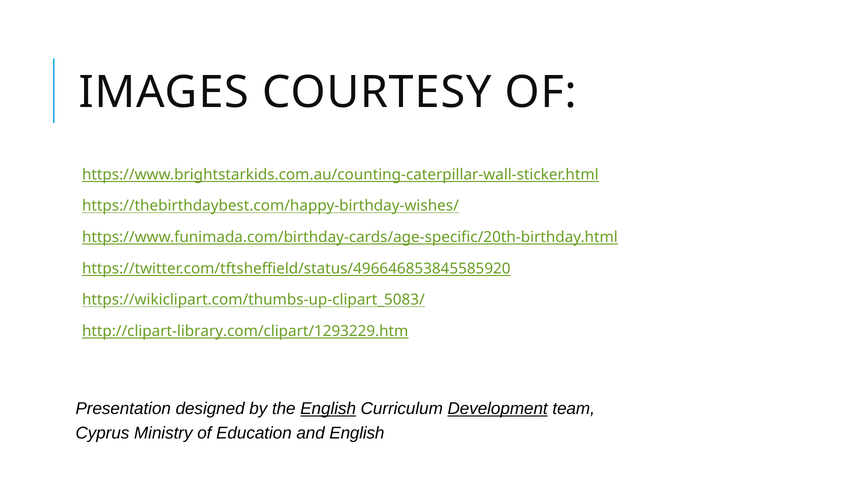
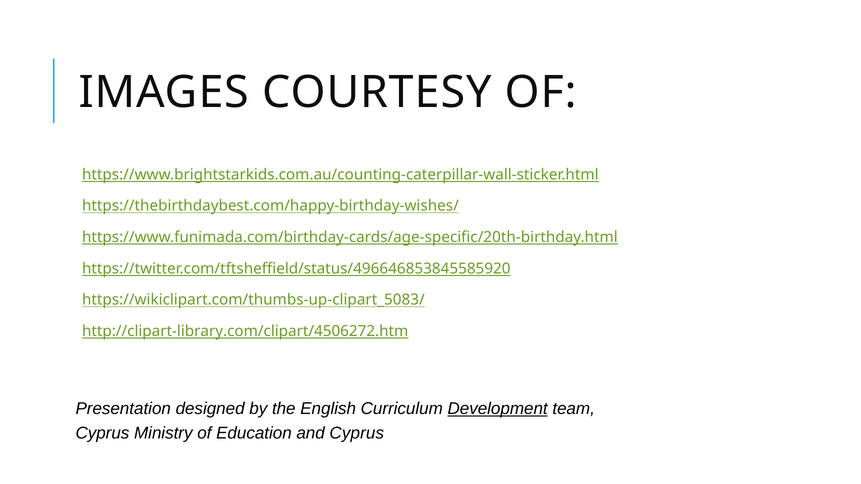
http://clipart-library.com/clipart/1293229.htm: http://clipart-library.com/clipart/1293229.htm -> http://clipart-library.com/clipart/4506272.htm (245, 331)
English underline: present -> none (328, 409)
and English: English -> Cyprus (357, 433)
